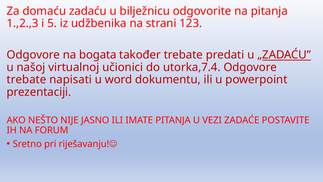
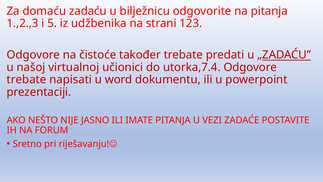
bogata: bogata -> čistoće (98, 55)
